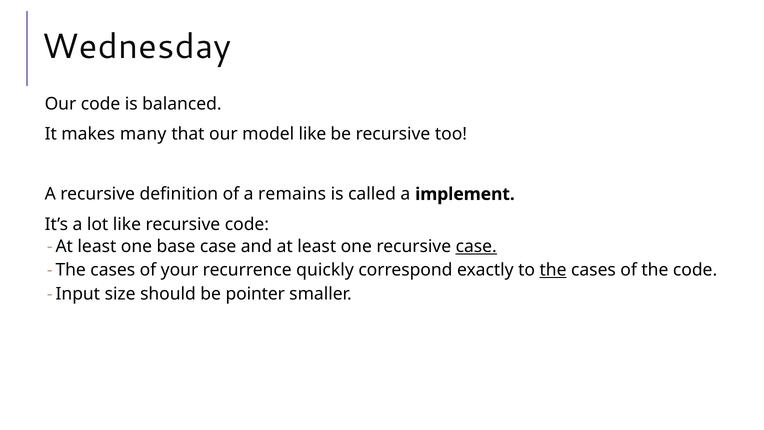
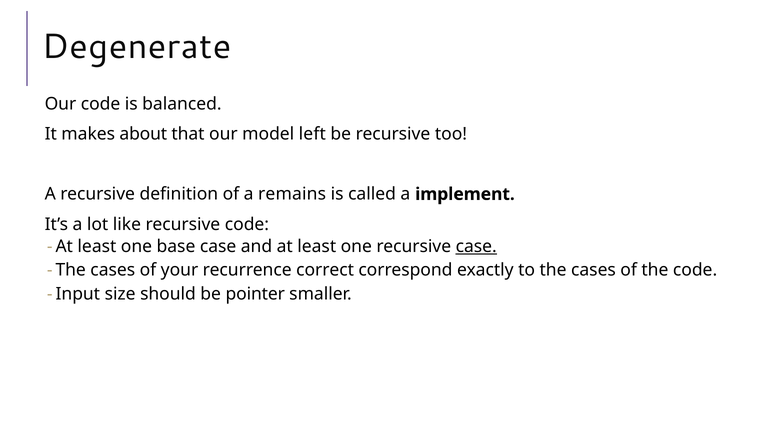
Wednesday: Wednesday -> Degenerate (137, 47)
many: many -> about (143, 134)
model like: like -> left (312, 134)
quickly: quickly -> correct (325, 270)
the underline: present -> none (553, 270)
